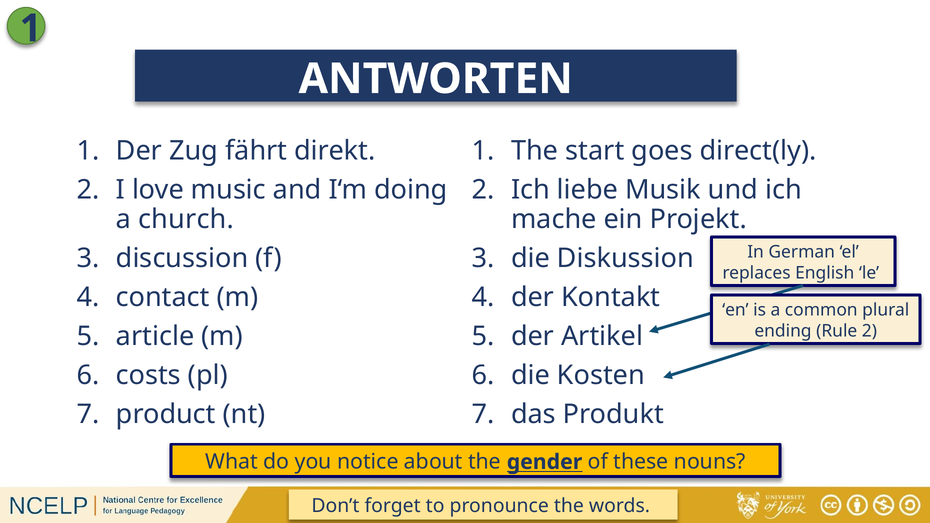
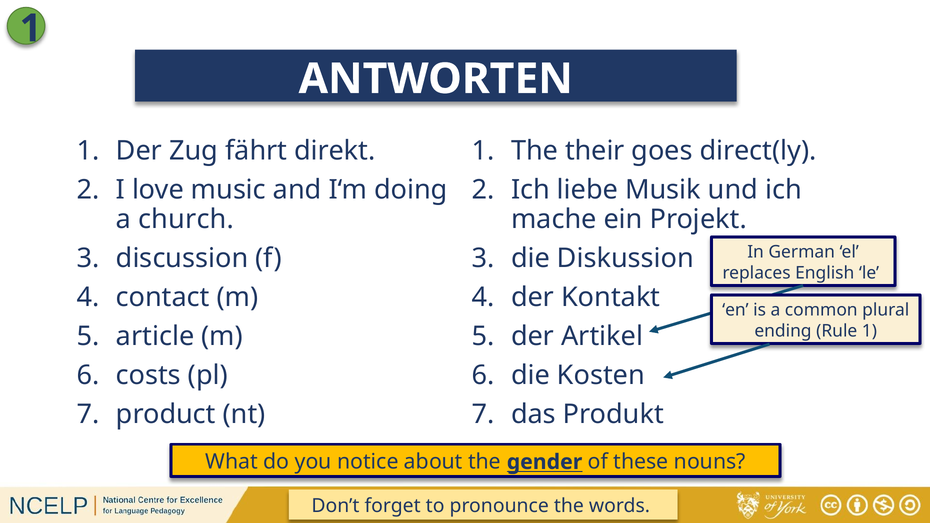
start: start -> their (595, 151)
Rule 2: 2 -> 1 (869, 331)
